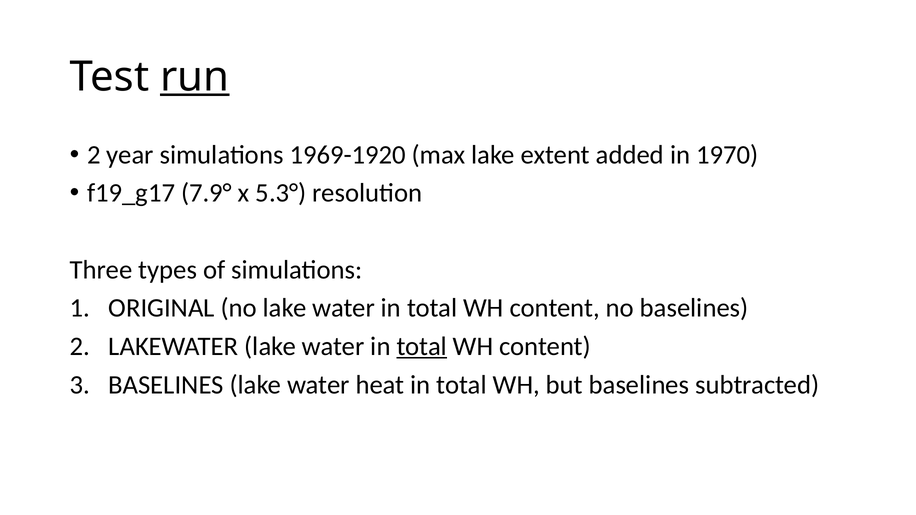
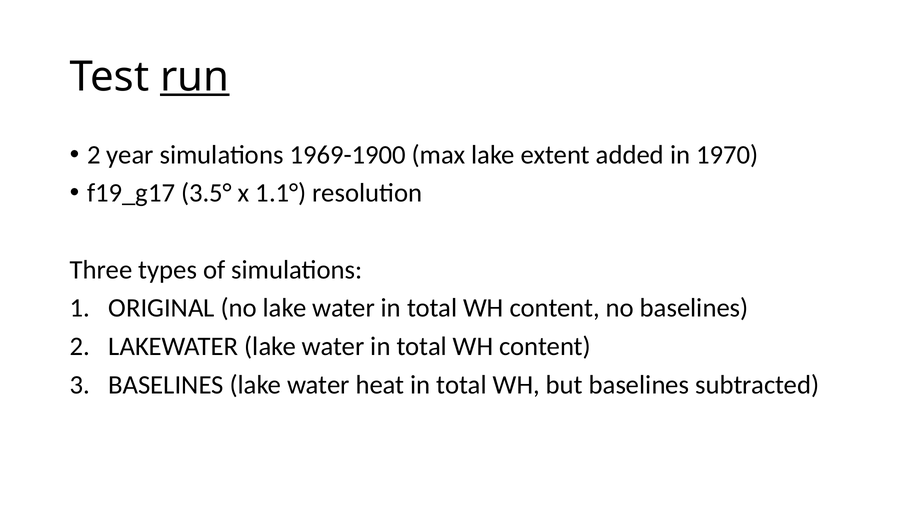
1969-1920: 1969-1920 -> 1969-1900 (348, 155)
7.9°: 7.9° -> 3.5° (206, 193)
5.3°: 5.3° -> 1.1° (281, 193)
total underline: present -> none (422, 347)
